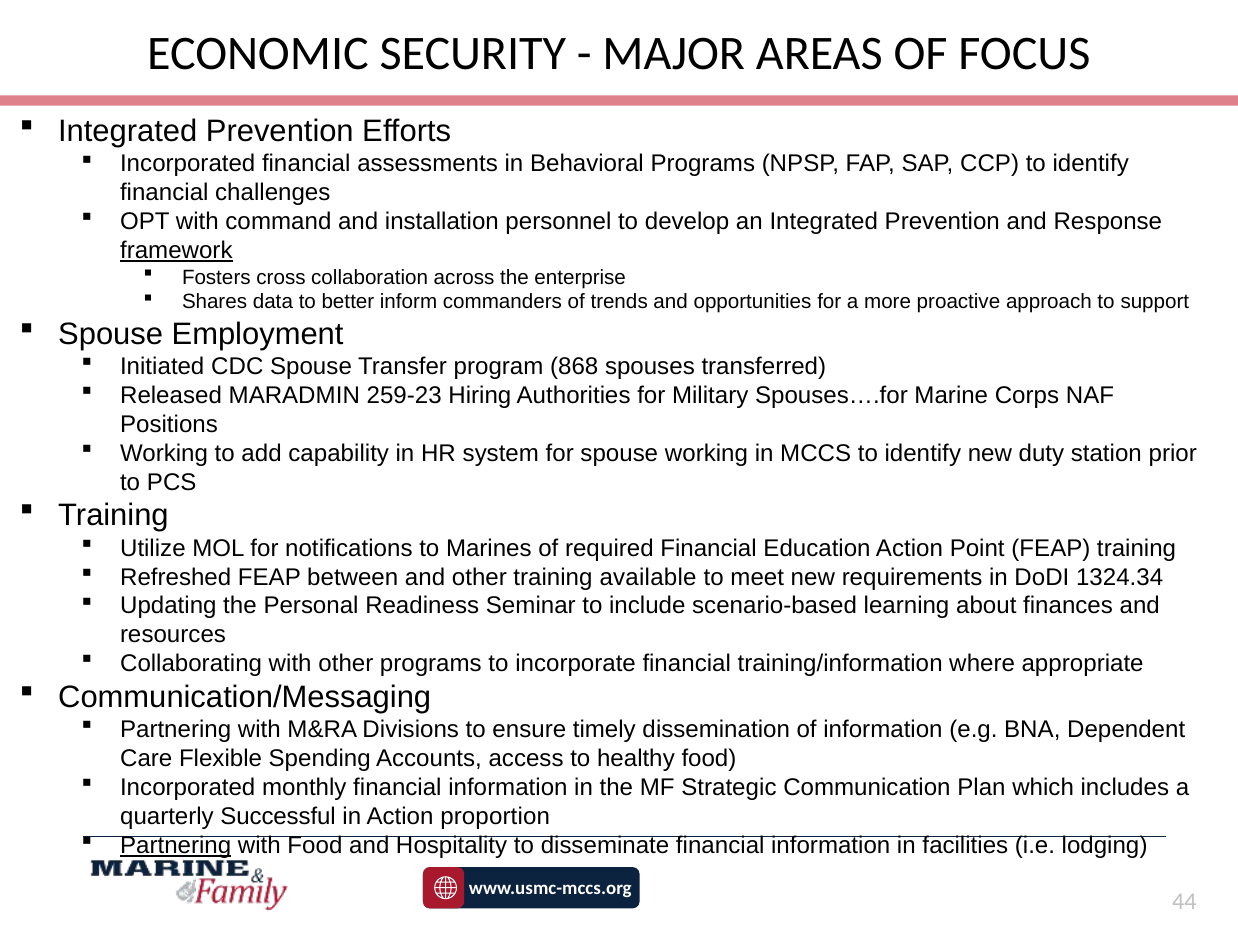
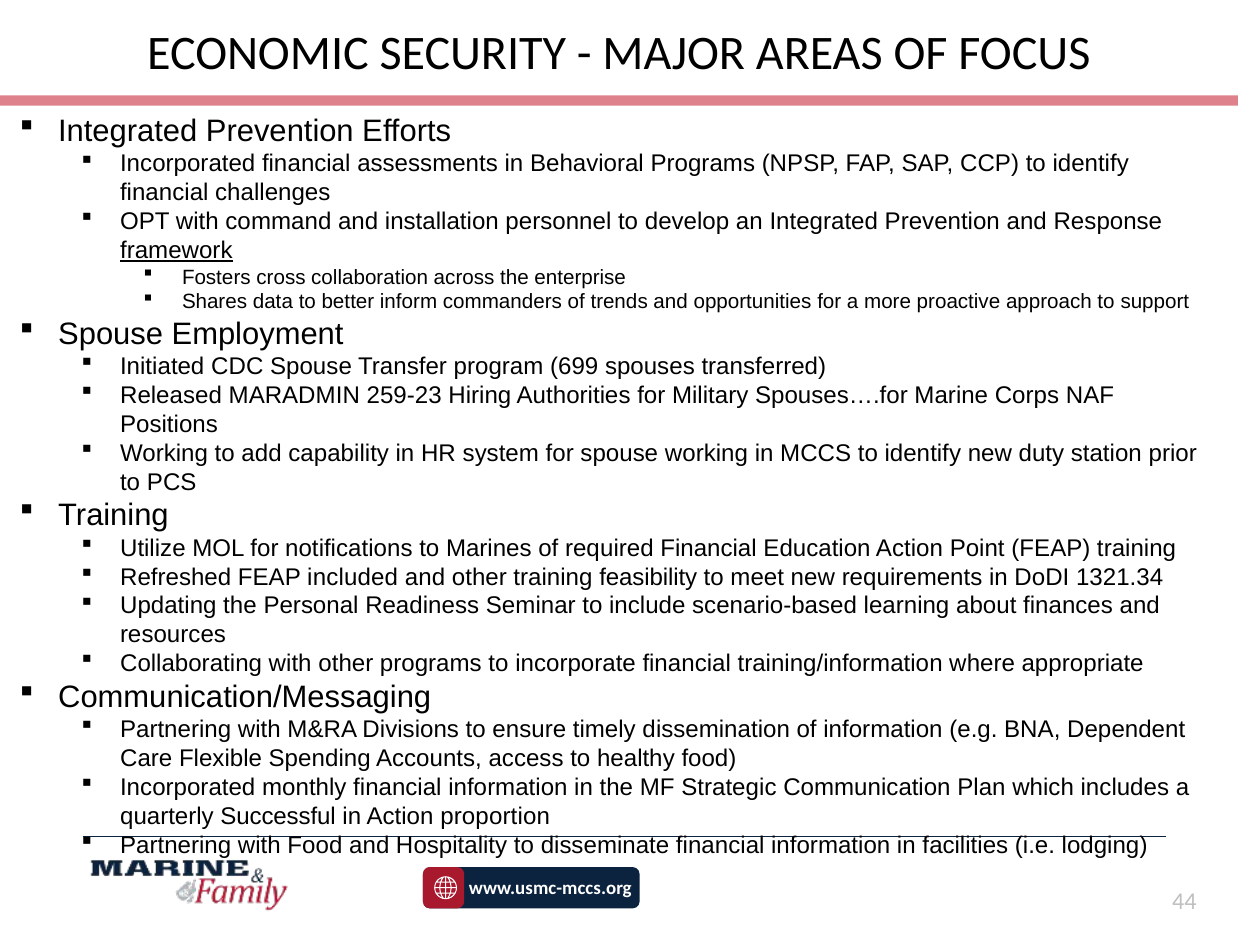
868: 868 -> 699 (574, 366)
between: between -> included (353, 577)
available: available -> feasibility (648, 577)
1324.34: 1324.34 -> 1321.34 (1120, 577)
Partnering underline: present -> none (176, 845)
